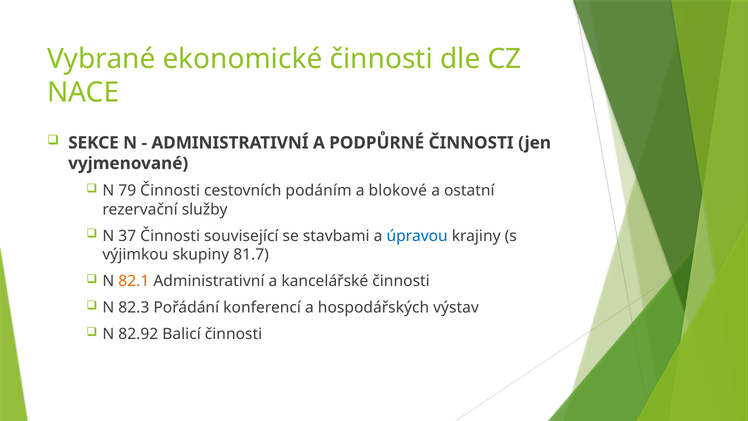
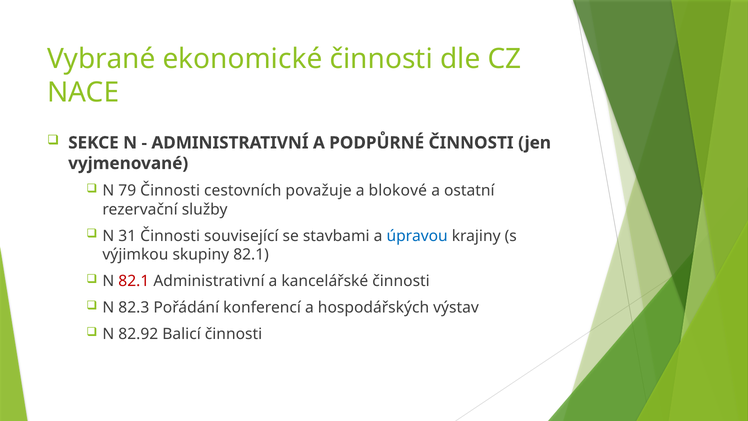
podáním: podáním -> považuje (319, 191)
37: 37 -> 31 (127, 236)
skupiny 81.7: 81.7 -> 82.1 (251, 255)
82.1 colour: orange -> red (134, 281)
